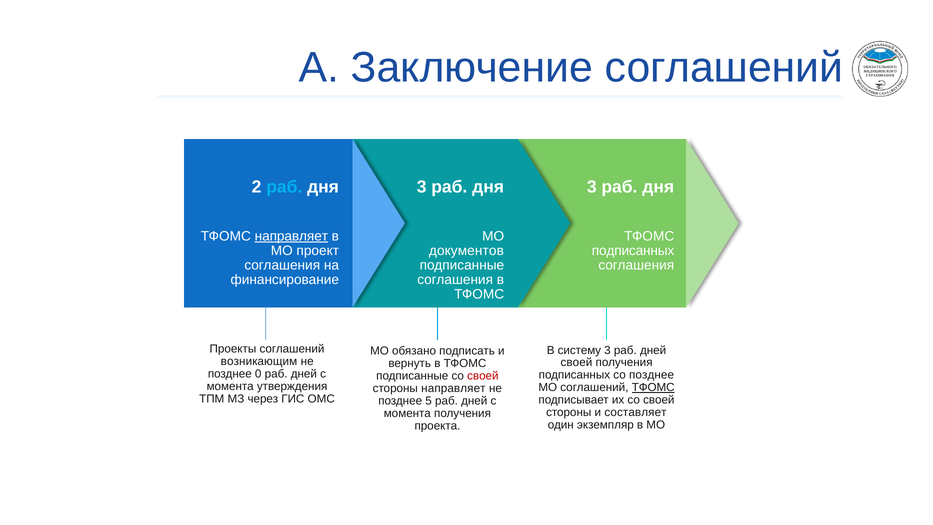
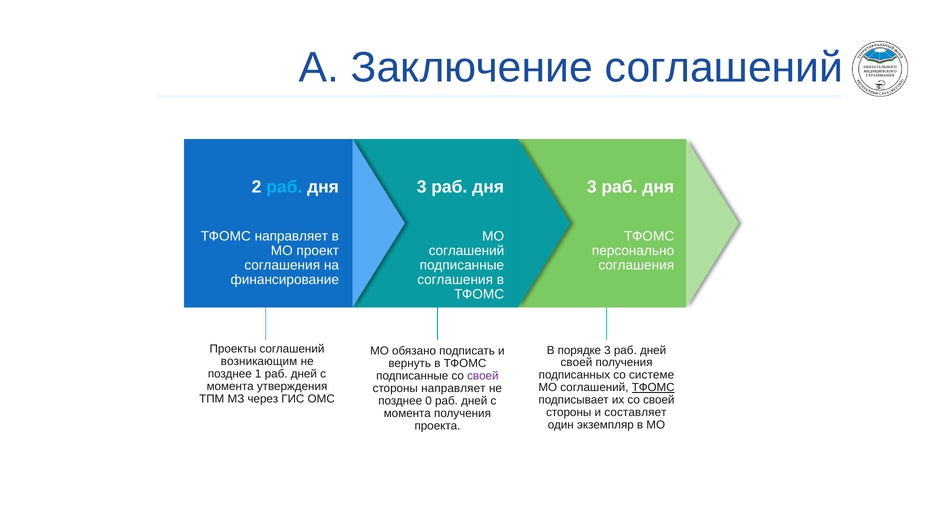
направляет underline: present -> none (291, 236)
документов: документов -> соглашений (467, 250)
подписанных: подписанных -> персонально (633, 250)
систему: систему -> порядке (579, 350)
0: 0 -> 1 (258, 374)
со позднее: позднее -> системе (652, 375)
своей colour: red -> purple (483, 376)
5: 5 -> 0 (429, 401)
